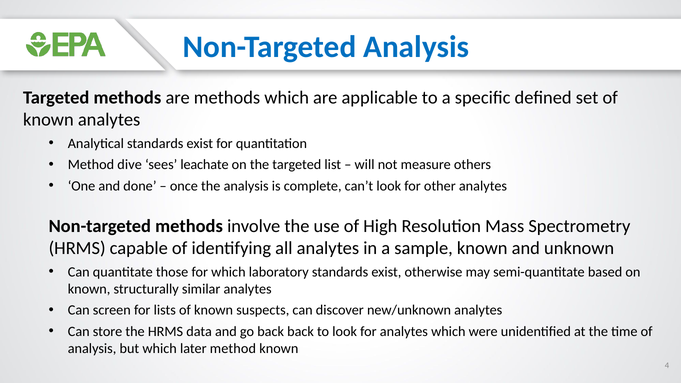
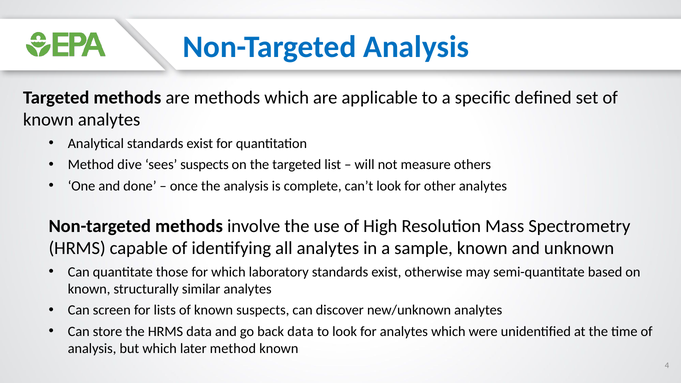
sees leachate: leachate -> suspects (205, 165)
back back: back -> data (300, 332)
